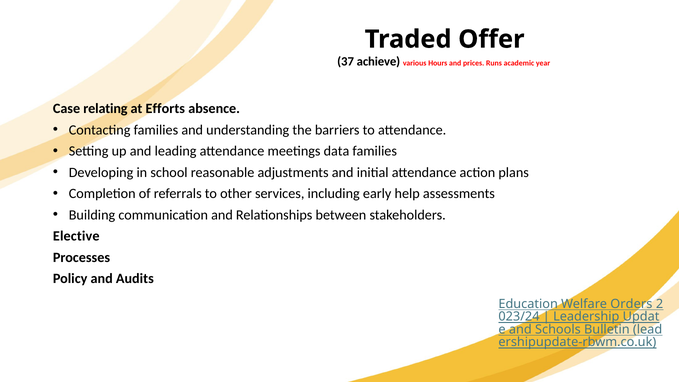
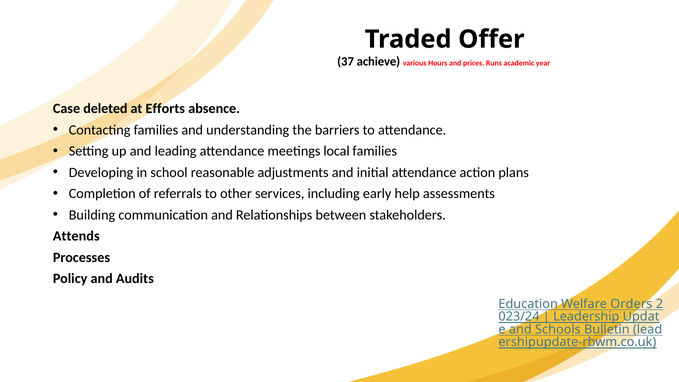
relating: relating -> deleted (105, 109)
data: data -> local (337, 151)
Elective: Elective -> Attends (76, 236)
